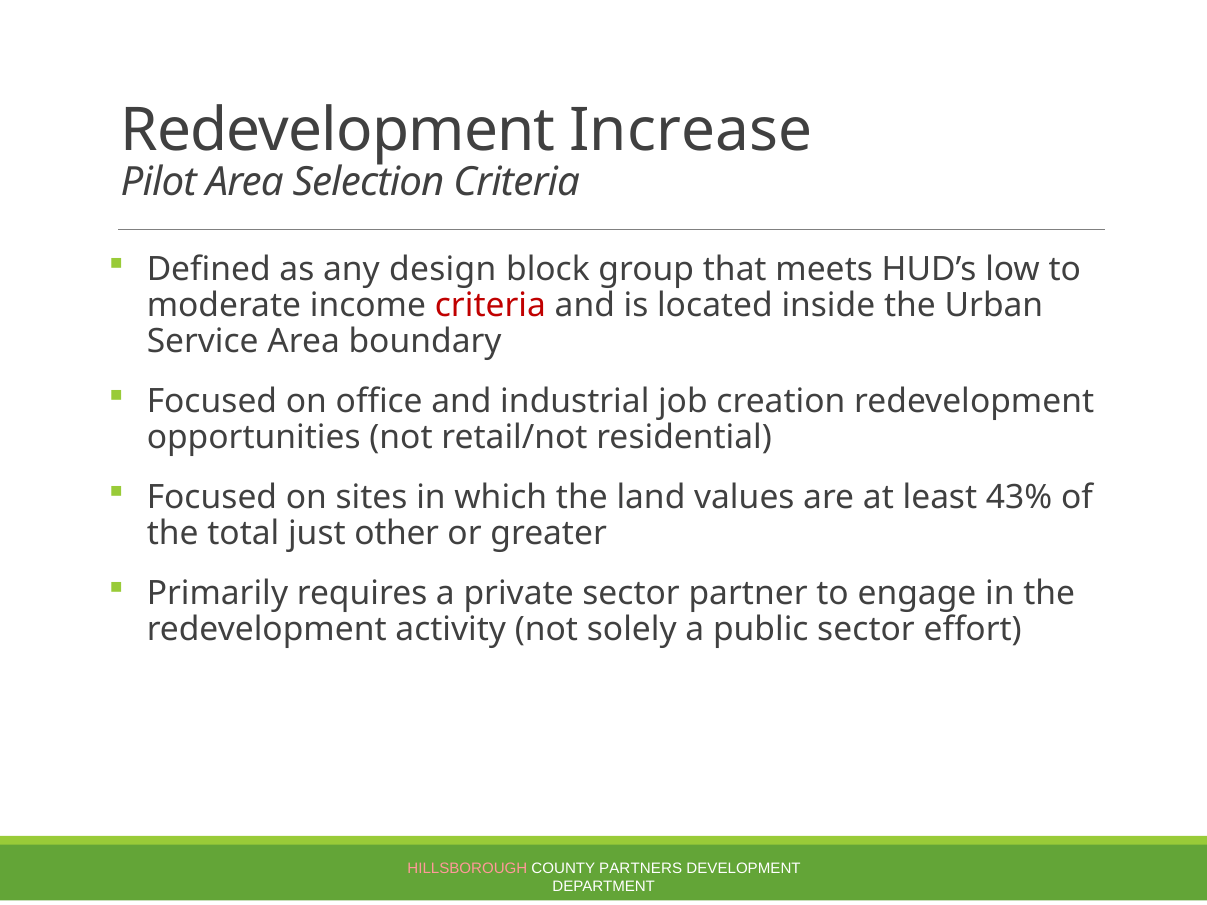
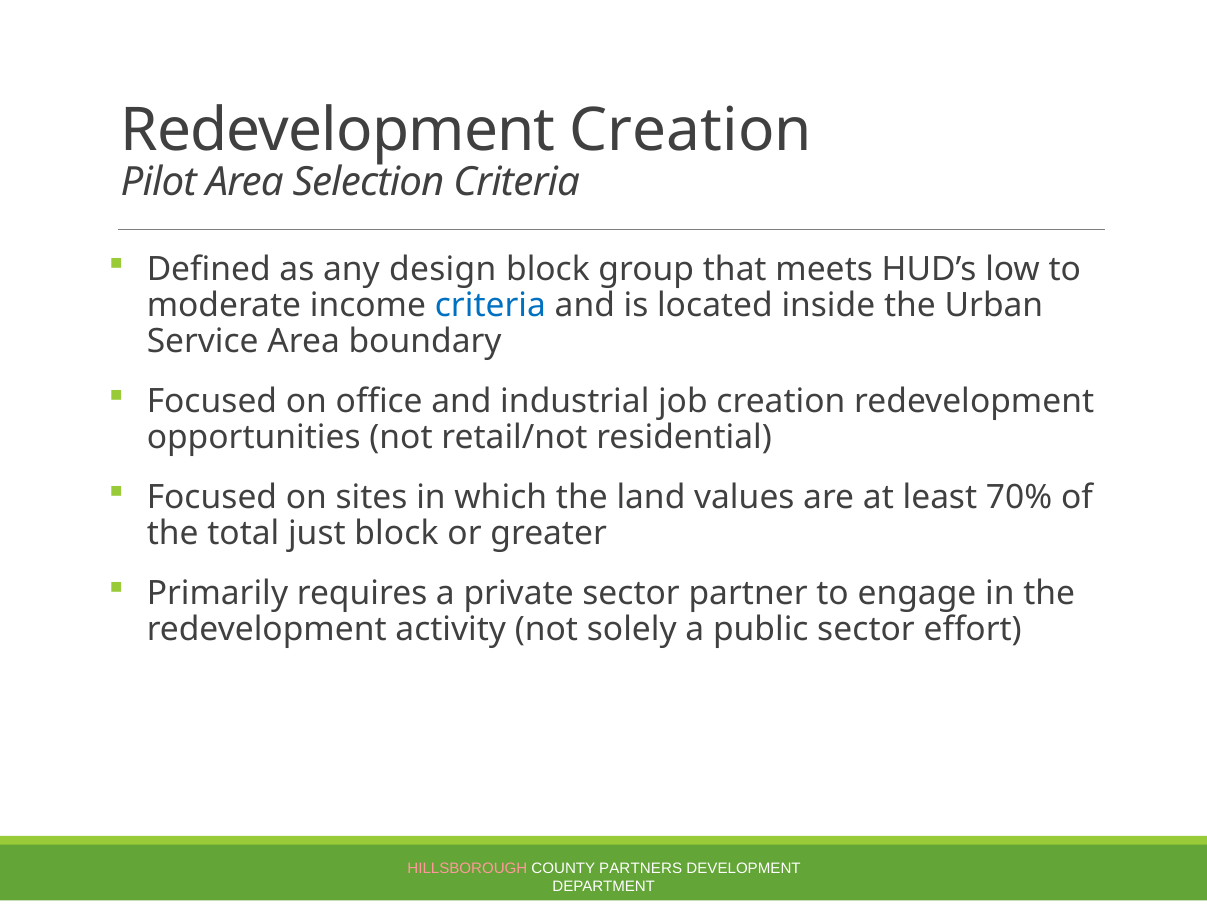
Redevelopment Increase: Increase -> Creation (691, 131)
criteria colour: red -> blue (490, 306)
43%: 43% -> 70% (1019, 498)
just other: other -> block (396, 534)
